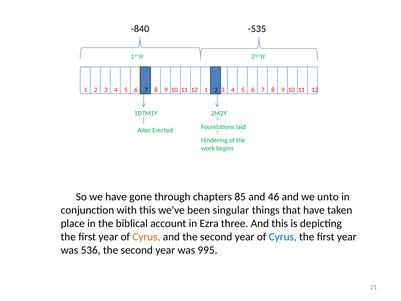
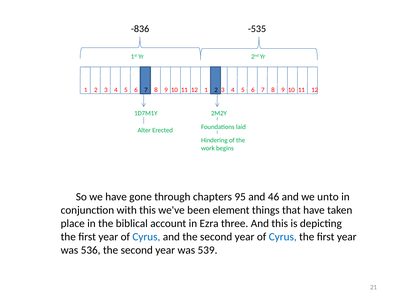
-840: -840 -> -836 (140, 29)
85: 85 -> 95 (240, 197)
singular: singular -> element (231, 210)
Cyrus colour: orange -> blue (146, 237)
995: 995 -> 539 (208, 250)
